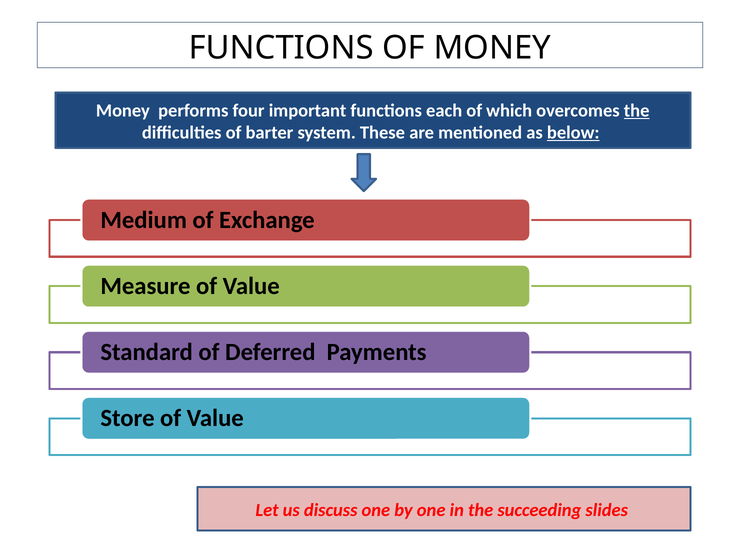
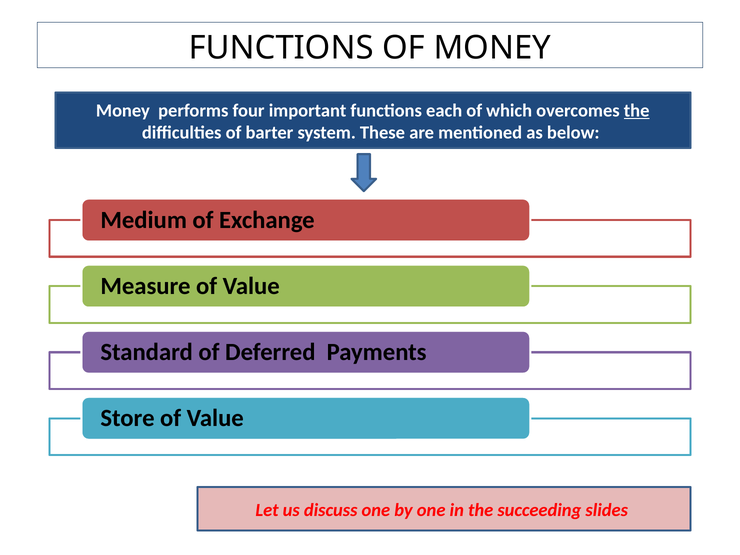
below underline: present -> none (573, 133)
